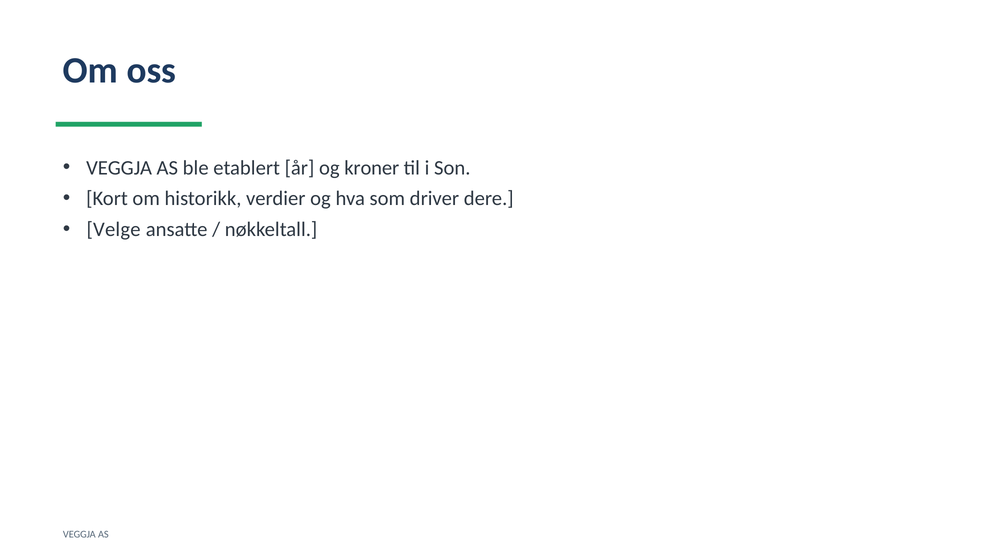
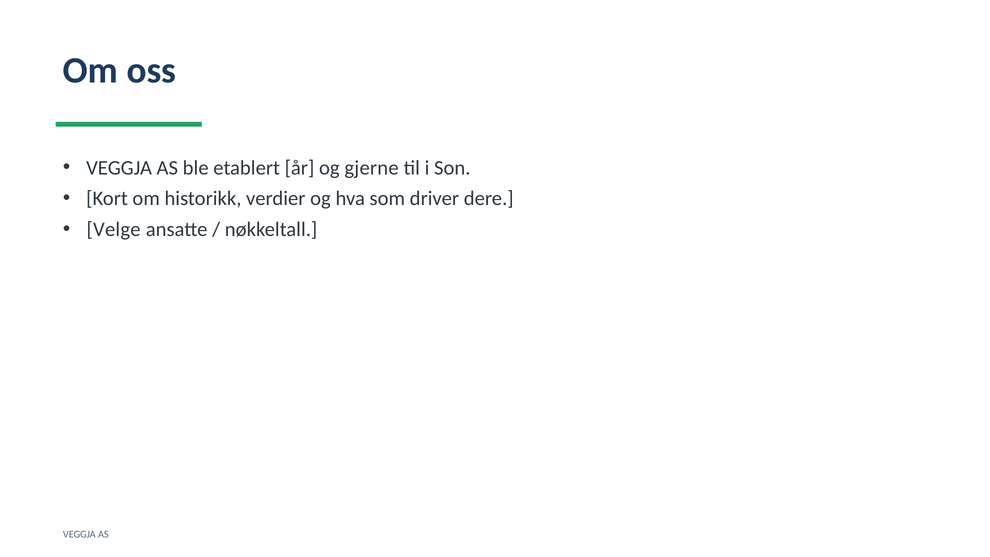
kroner: kroner -> gjerne (372, 168)
